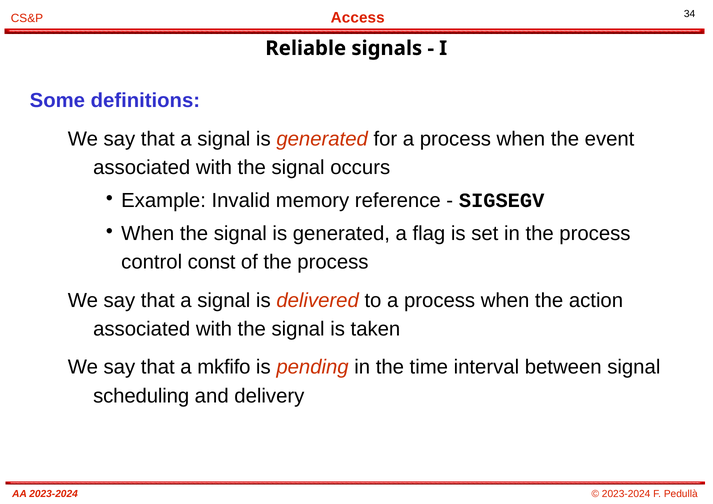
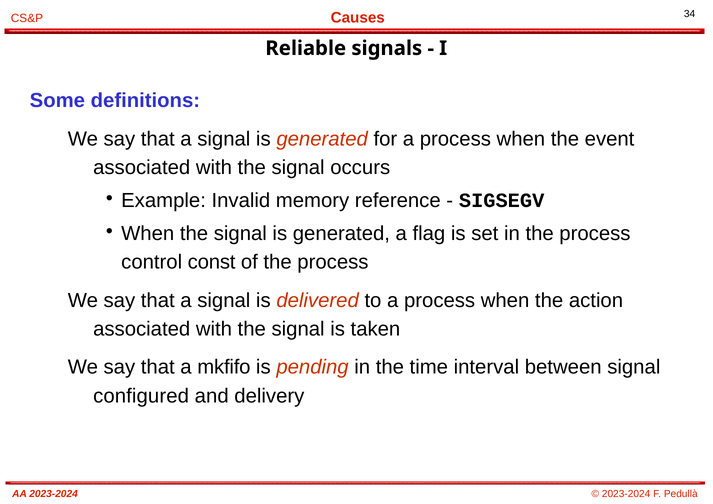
Access: Access -> Causes (358, 17)
scheduling: scheduling -> configured (141, 396)
